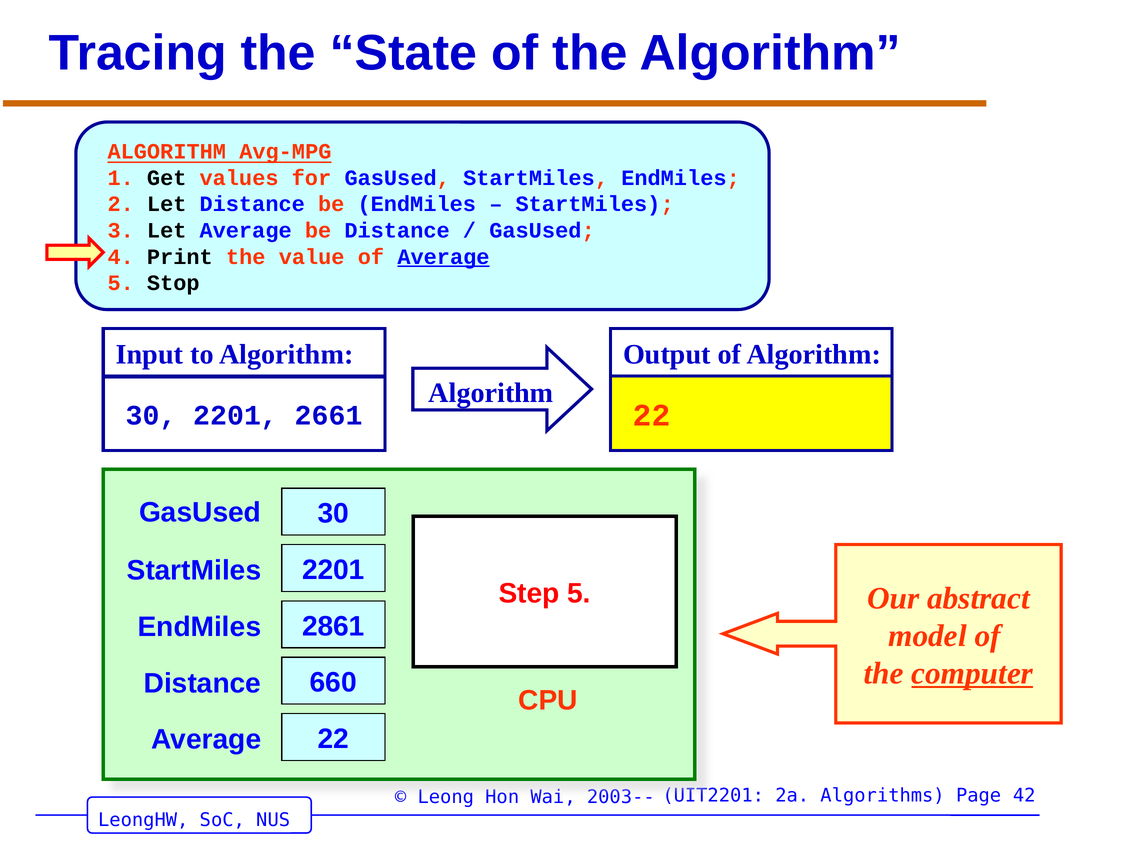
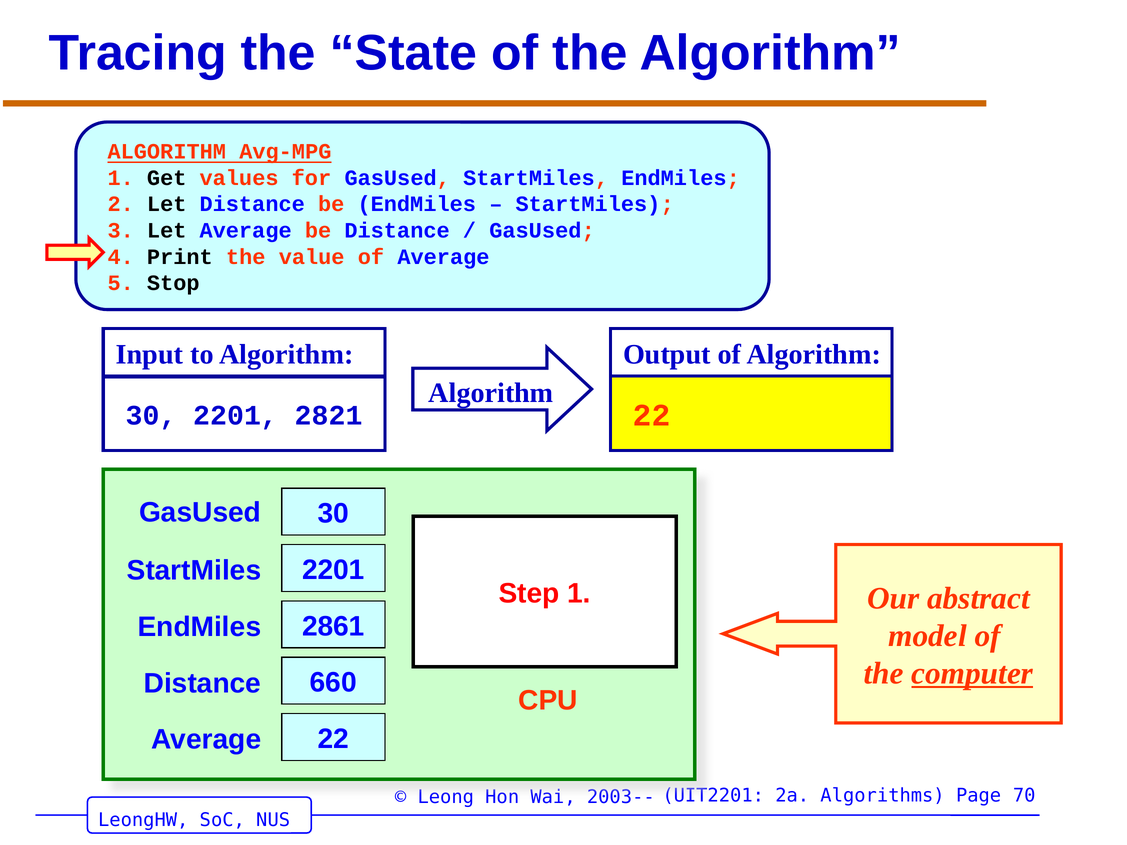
Average underline: present -> none (443, 257)
2661: 2661 -> 2821 (329, 415)
Step 5: 5 -> 1 (579, 594)
42: 42 -> 70 (1024, 796)
